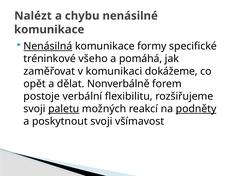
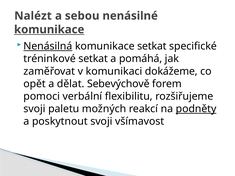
chybu: chybu -> sebou (82, 16)
komunikace underline: none -> present (49, 30)
komunikace formy: formy -> setkat (152, 46)
tréninkové všeho: všeho -> setkat (93, 59)
Nonverbálně: Nonverbálně -> Sebevýchově (118, 84)
postoje: postoje -> pomoci (42, 96)
paletu underline: present -> none (64, 109)
